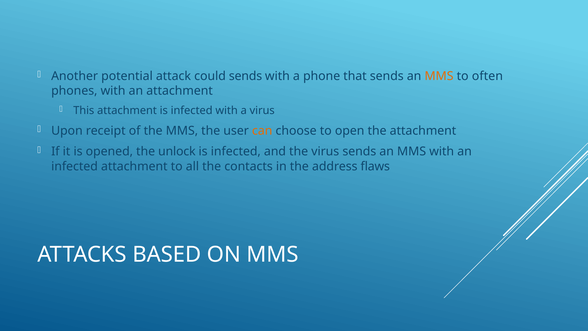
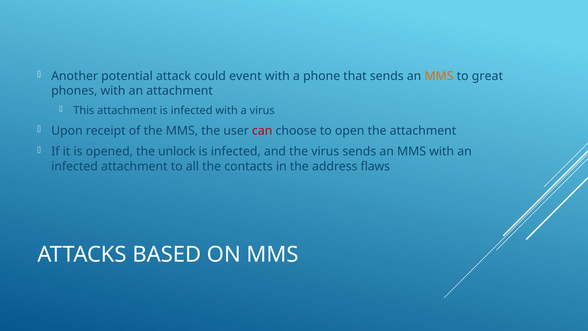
could sends: sends -> event (245, 76)
often: often -> great (487, 76)
can colour: orange -> red (262, 131)
